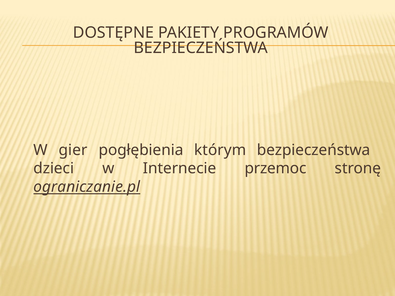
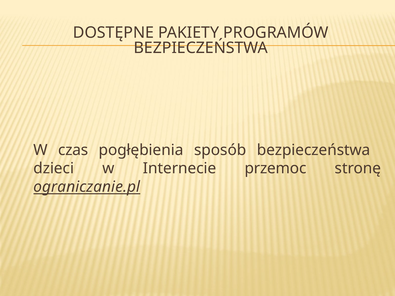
gier: gier -> czas (73, 150)
którym: którym -> sposób (220, 150)
